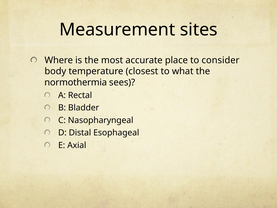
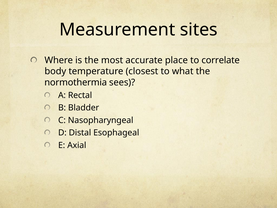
consider: consider -> correlate (221, 60)
